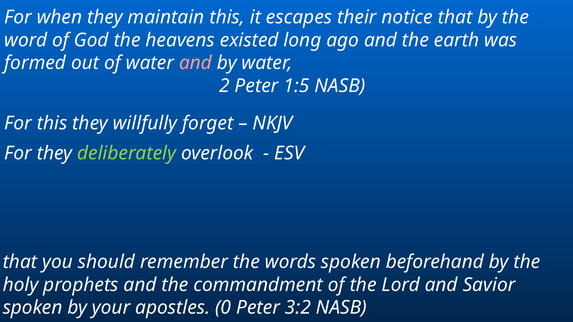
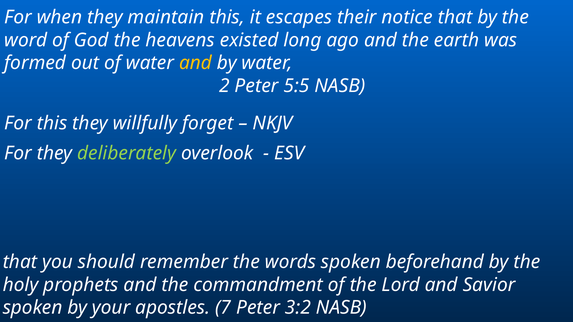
and colour: pink -> yellow (196, 63)
1:5: 1:5 -> 5:5 (296, 86)
0: 0 -> 7 (223, 308)
